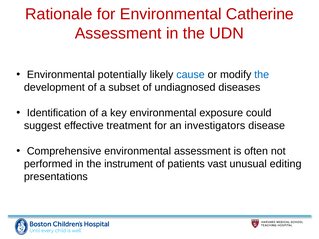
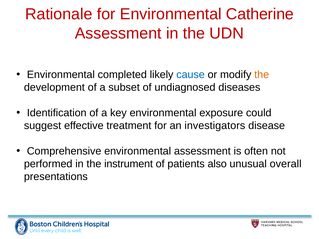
potentially: potentially -> completed (122, 75)
the colour: blue -> orange (262, 75)
vast: vast -> also (217, 164)
editing: editing -> overall (286, 164)
